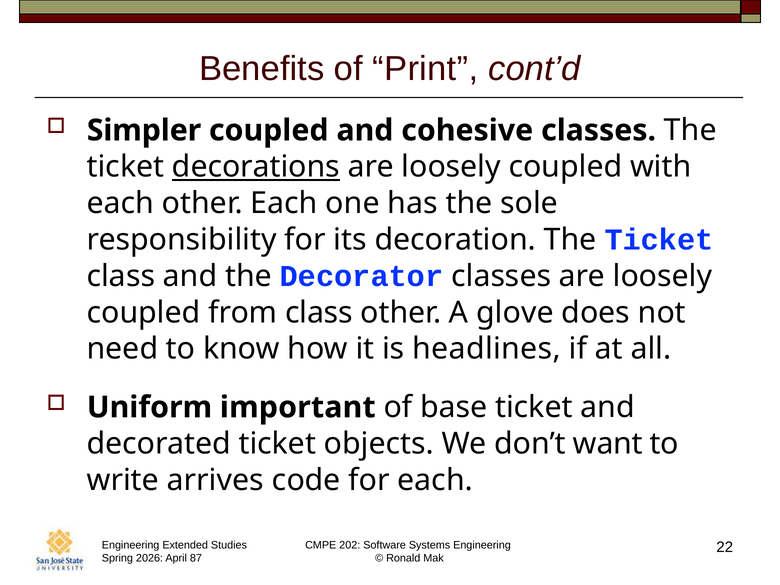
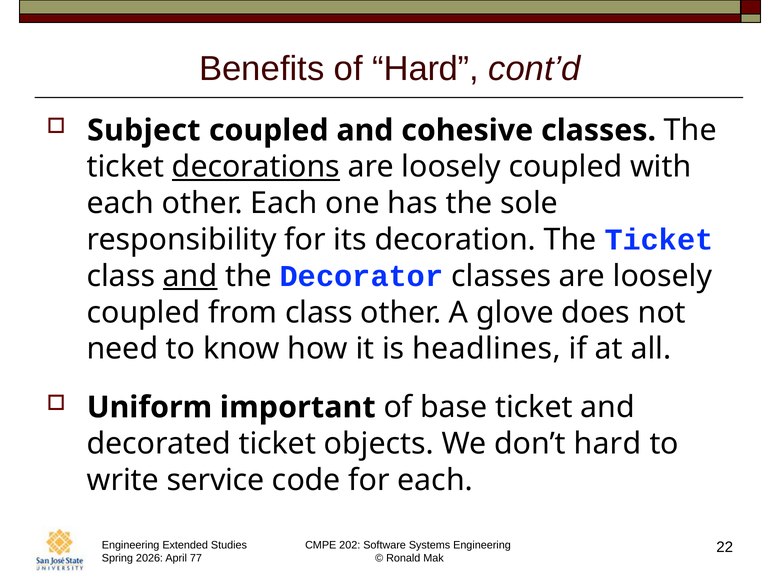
of Print: Print -> Hard (426, 69)
Simpler: Simpler -> Subject (144, 130)
and underline: none -> present (190, 276)
don’t want: want -> hard (607, 444)
arrives: arrives -> service (216, 480)
87: 87 -> 77 (196, 558)
